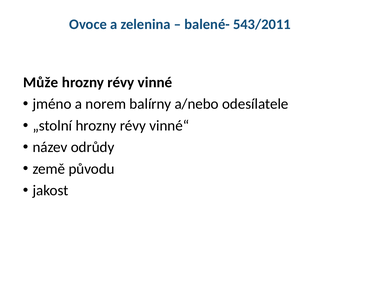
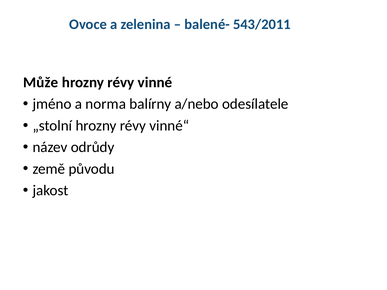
norem: norem -> norma (106, 104)
